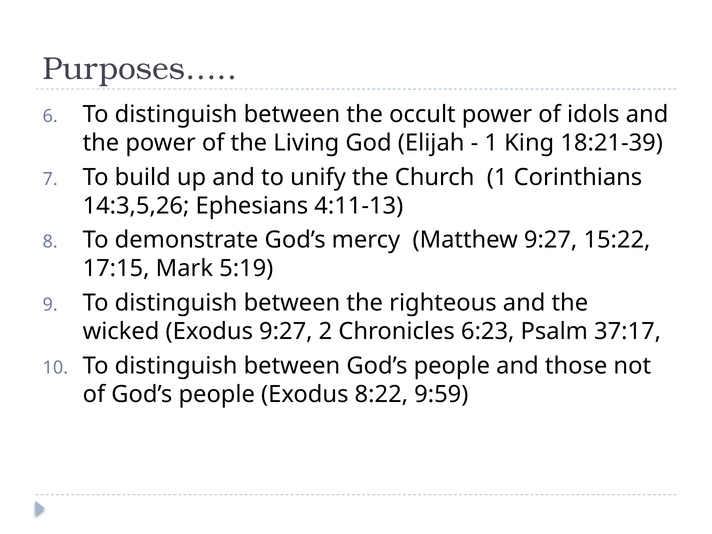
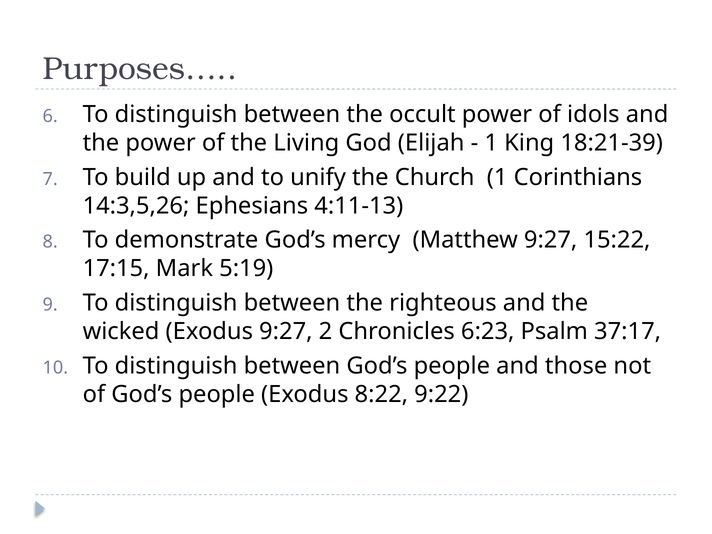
9:59: 9:59 -> 9:22 (441, 394)
